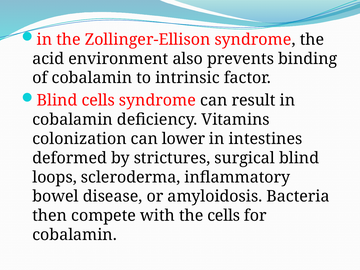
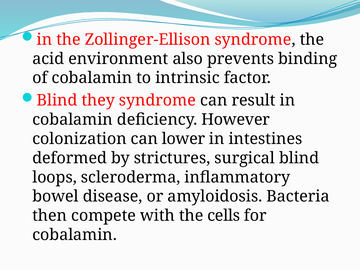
Blind cells: cells -> they (98, 100)
Vitamins: Vitamins -> However (236, 120)
